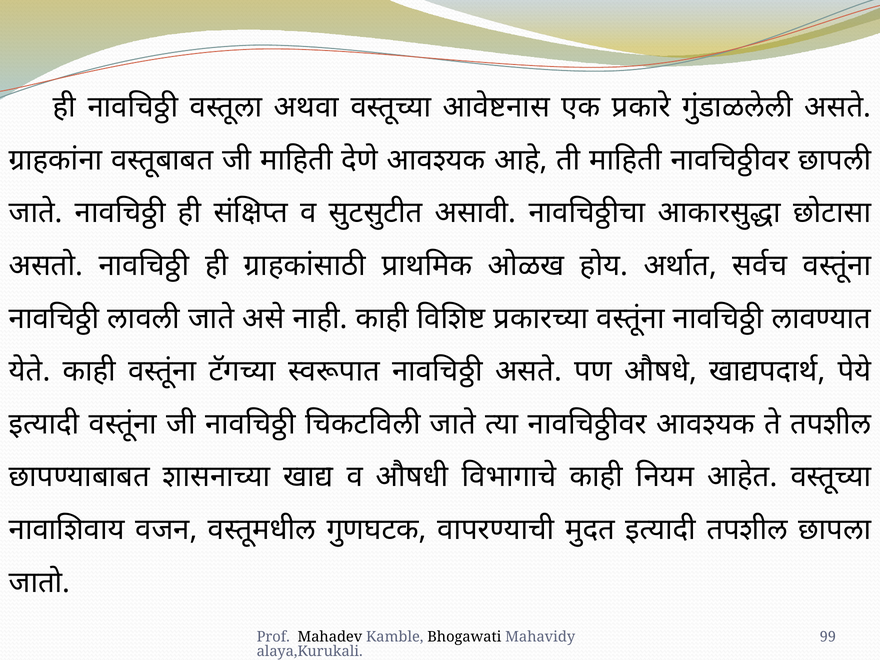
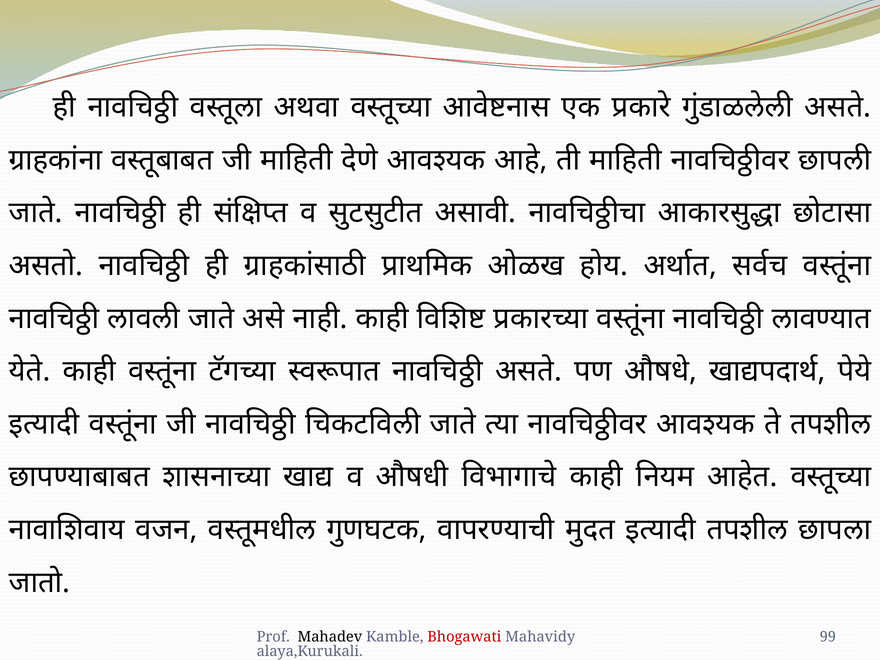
Bhogawati colour: black -> red (464, 637)
